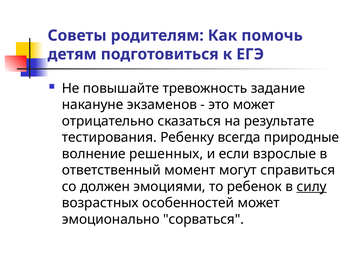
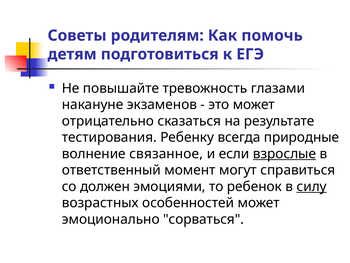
задание: задание -> глазами (278, 88)
решенных: решенных -> связанное (166, 153)
взрослые underline: none -> present (284, 153)
